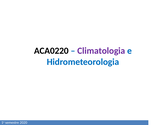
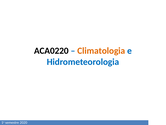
Climatologia colour: purple -> orange (101, 51)
